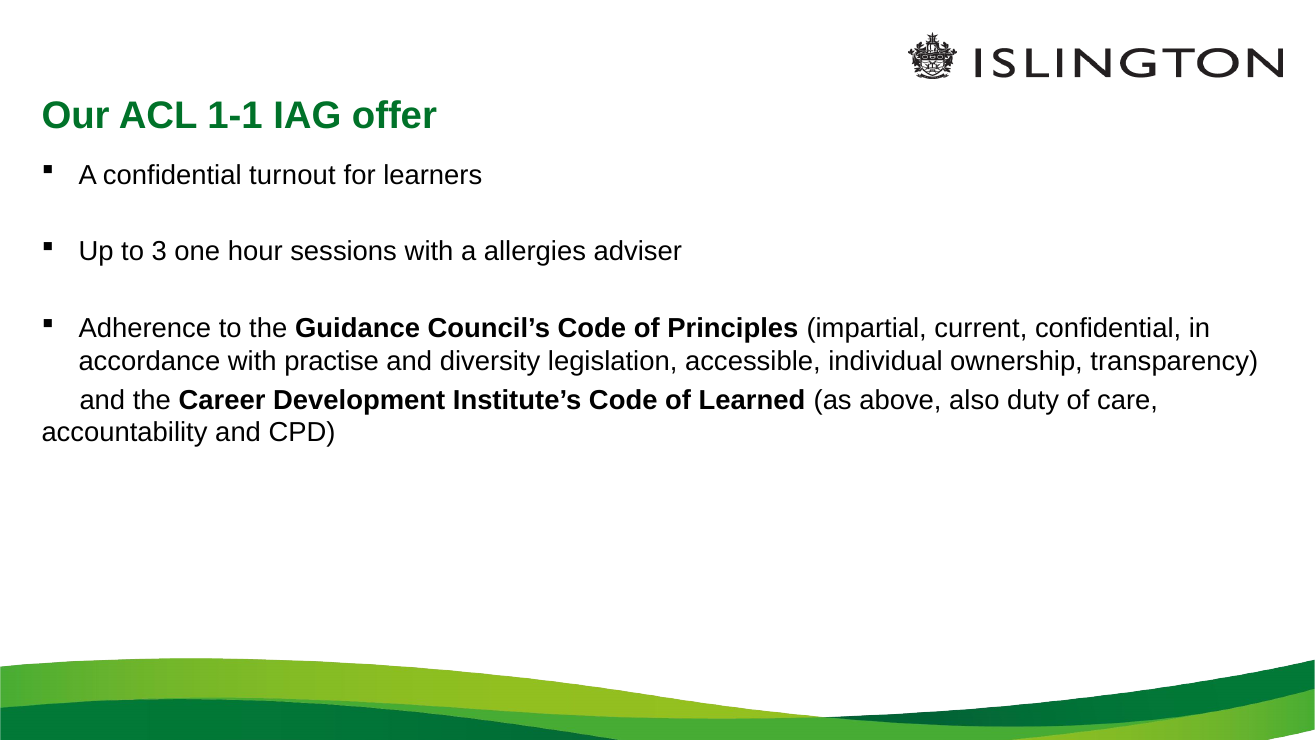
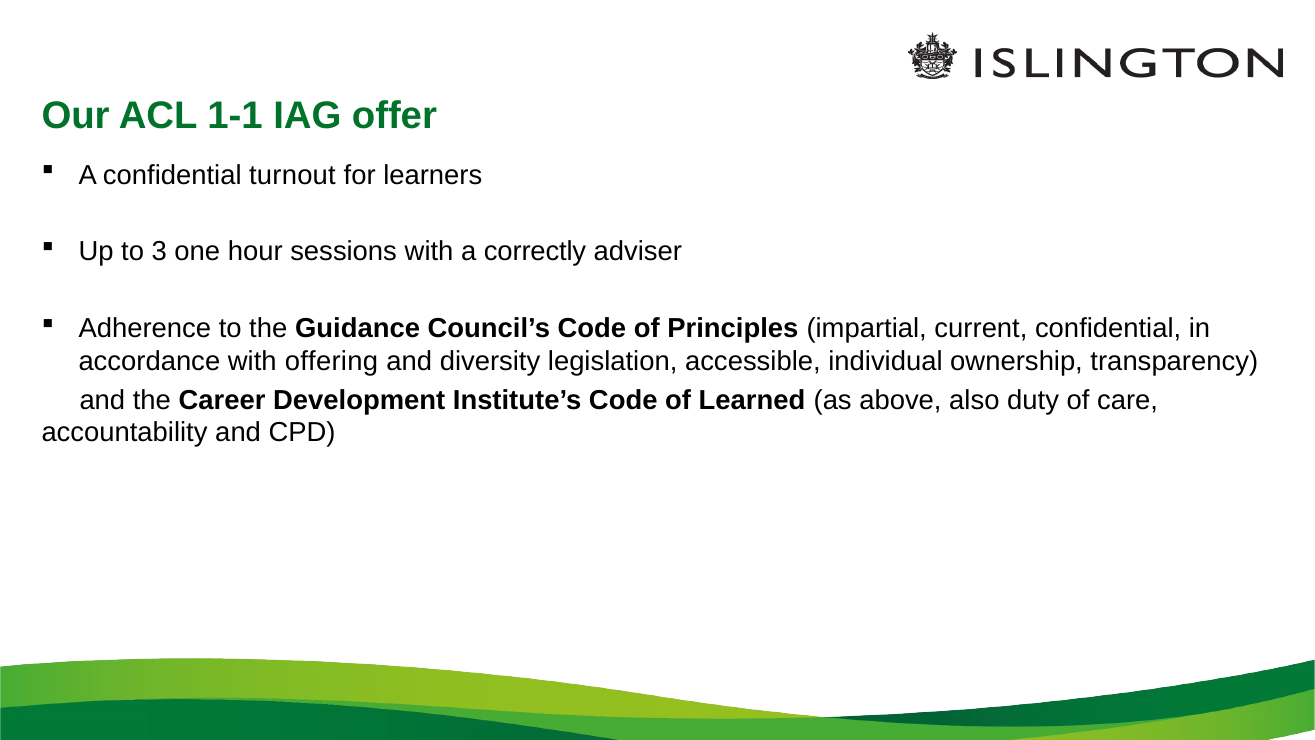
allergies: allergies -> correctly (535, 252)
practise: practise -> offering (331, 361)
